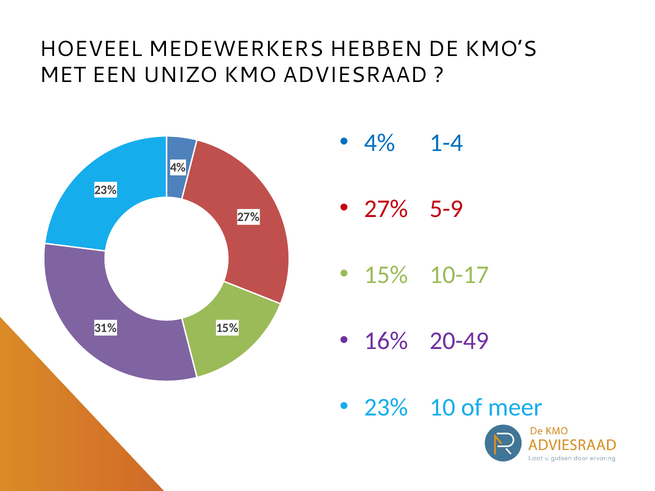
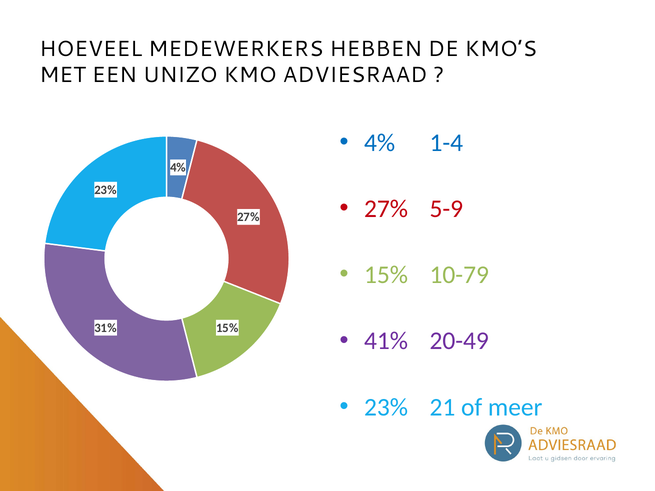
10-17: 10-17 -> 10-79 (459, 275)
16%: 16% -> 41% (386, 341)
10: 10 -> 21 (442, 407)
